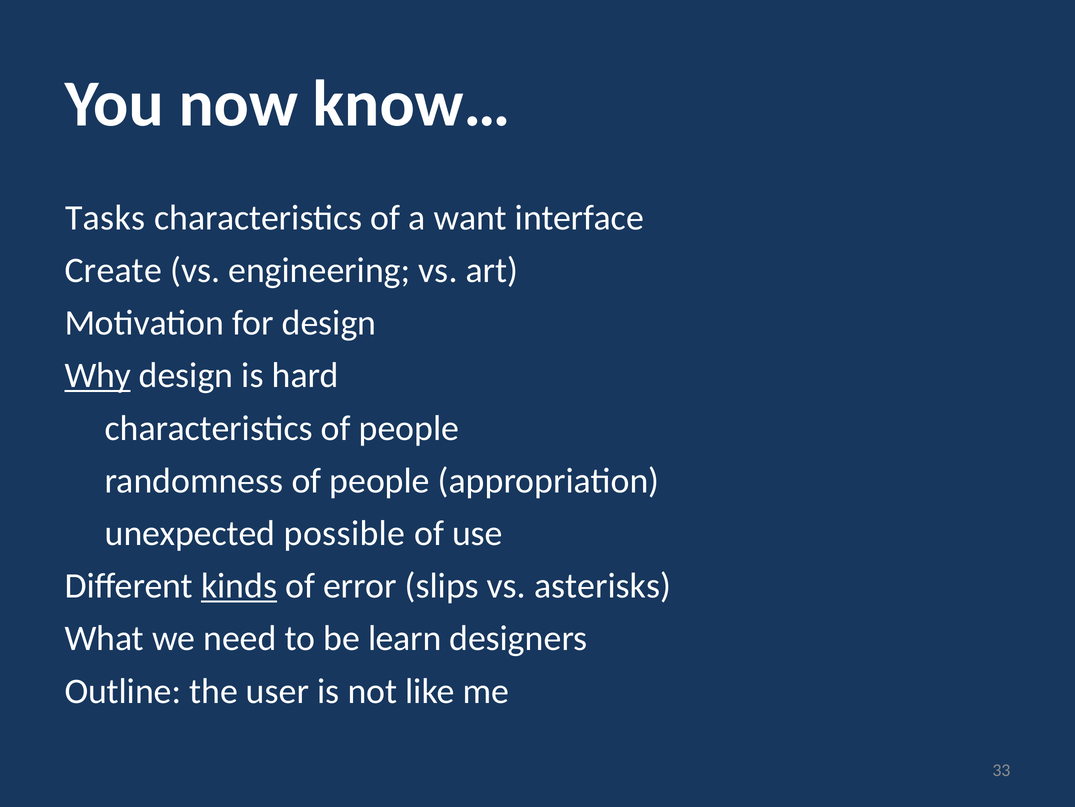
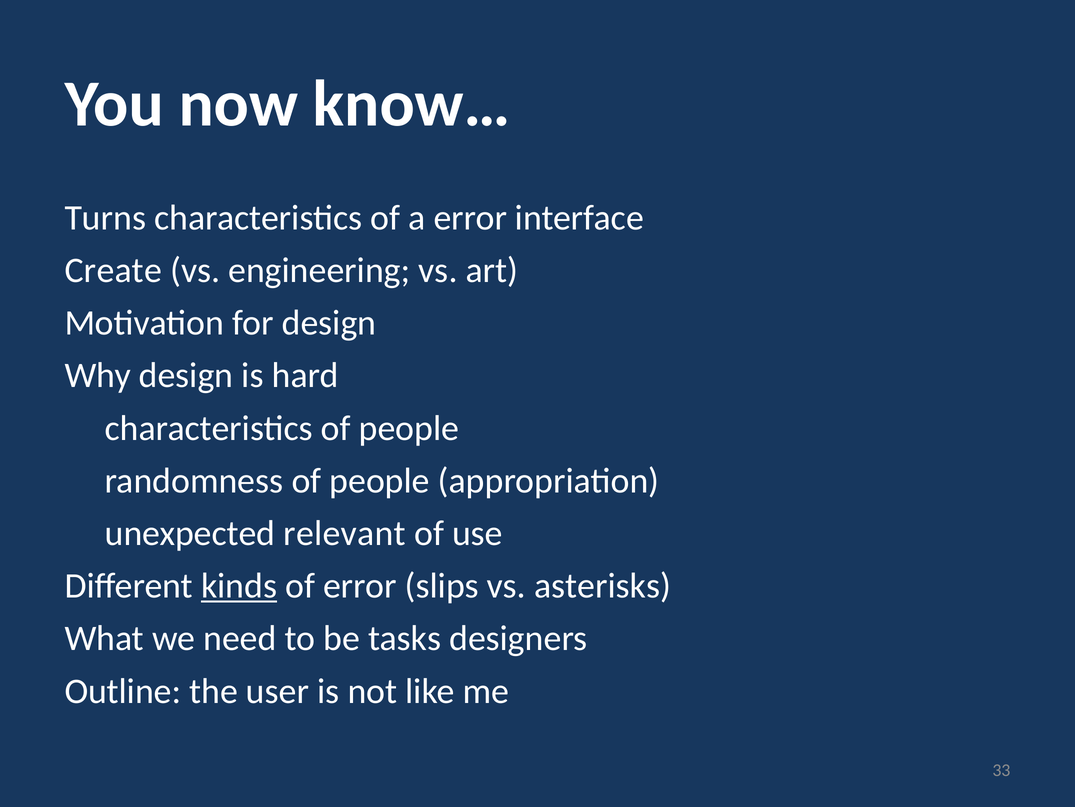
Tasks: Tasks -> Turns (105, 218)
a want: want -> error (470, 218)
Why underline: present -> none (98, 375)
possible: possible -> relevant (345, 533)
learn: learn -> tasks (405, 638)
